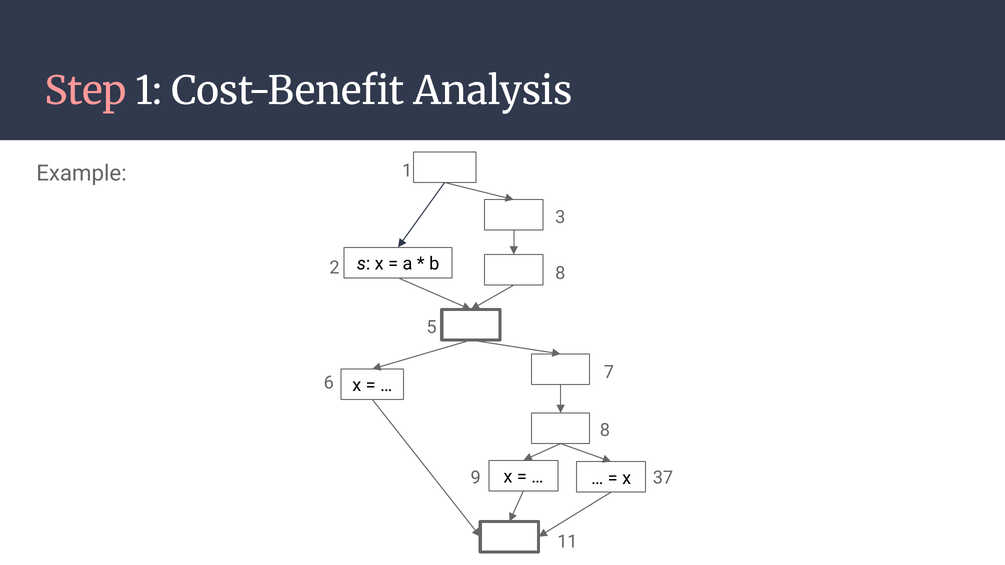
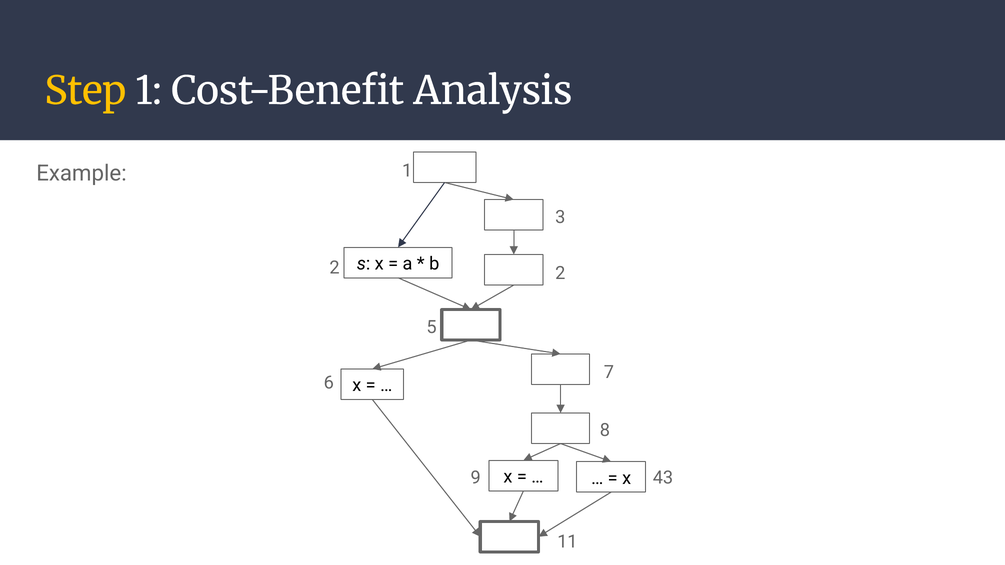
Step colour: pink -> yellow (85, 91)
2 8: 8 -> 2 (560, 273)
37: 37 -> 43 (663, 478)
